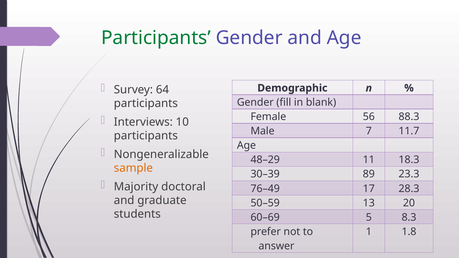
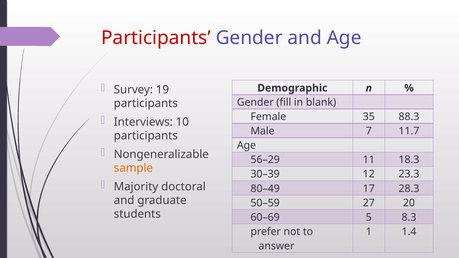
Participants colour: green -> red (156, 38)
64: 64 -> 19 (162, 90)
56: 56 -> 35 (369, 117)
48–29: 48–29 -> 56–29 (265, 160)
89: 89 -> 12 (369, 174)
76–49: 76–49 -> 80–49 (265, 189)
13: 13 -> 27 (369, 203)
1.8: 1.8 -> 1.4 (409, 232)
